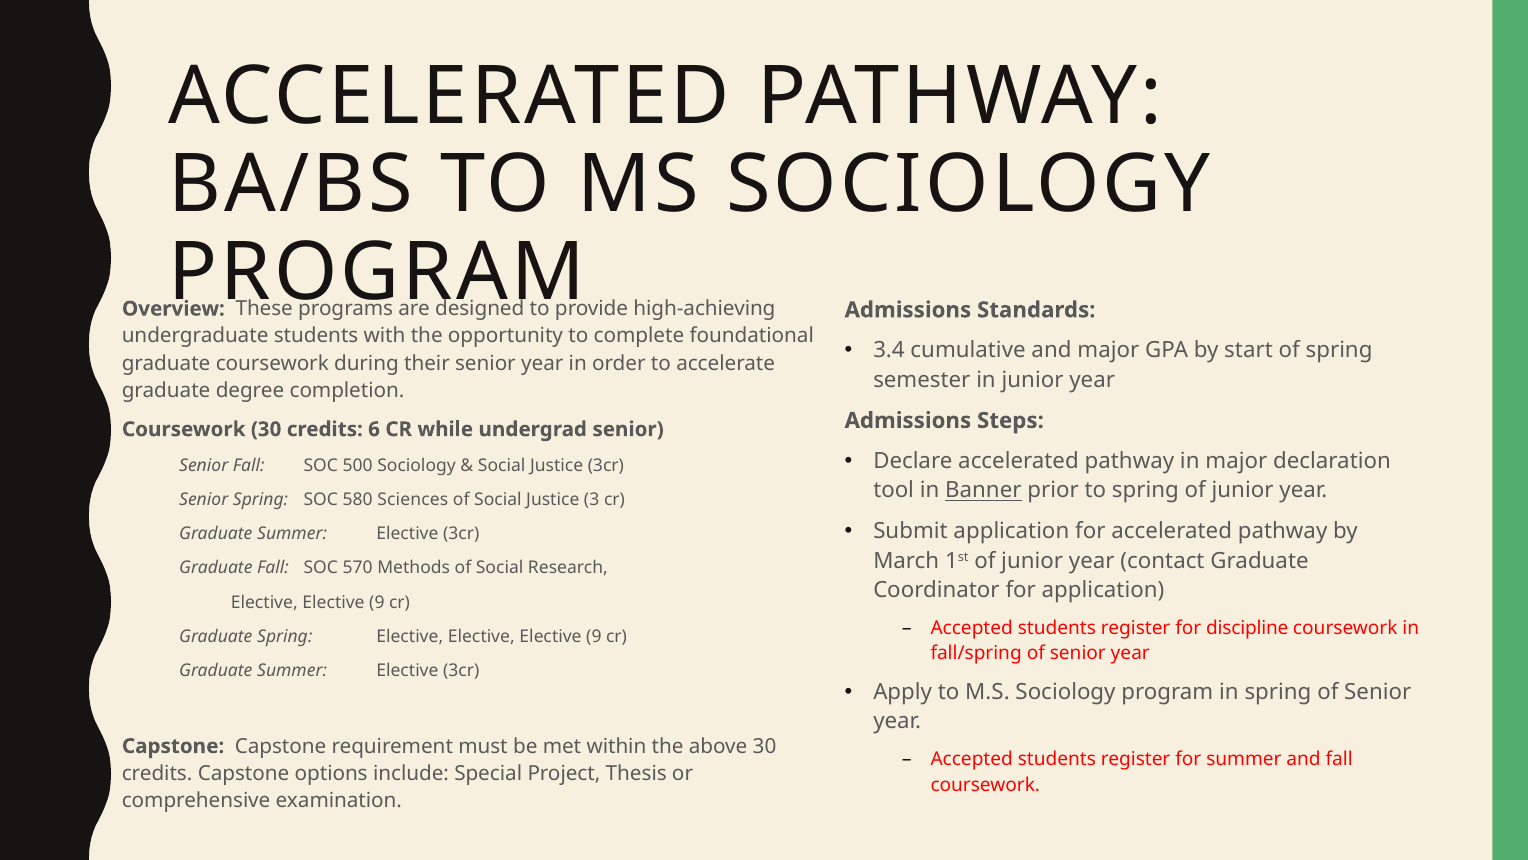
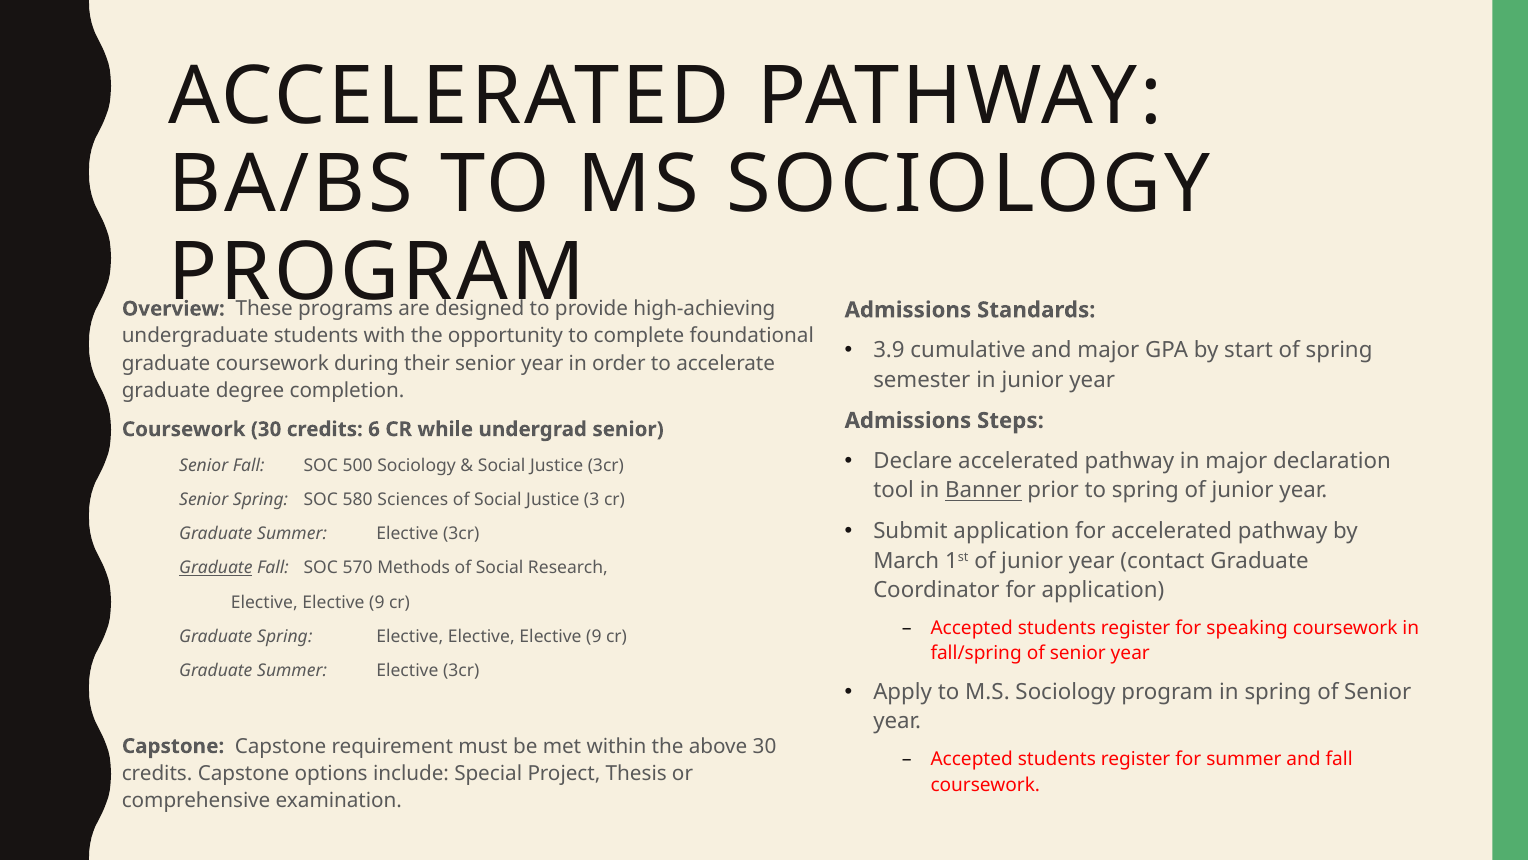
3.4: 3.4 -> 3.9 (889, 350)
Graduate underline: none -> present (216, 568)
discipline: discipline -> speaking (1247, 628)
